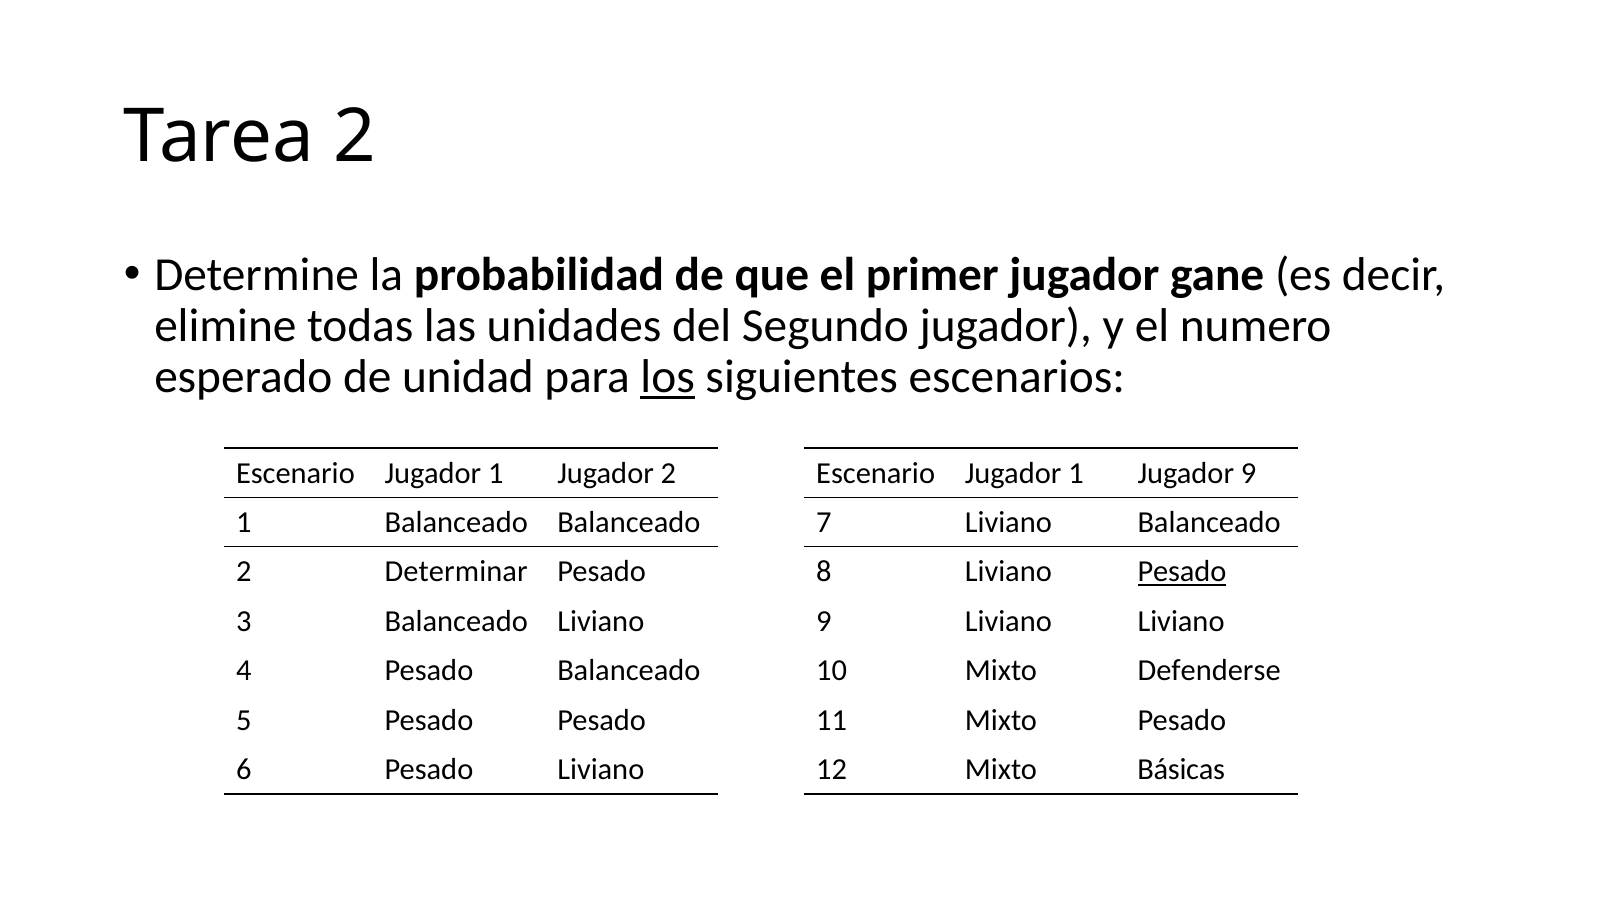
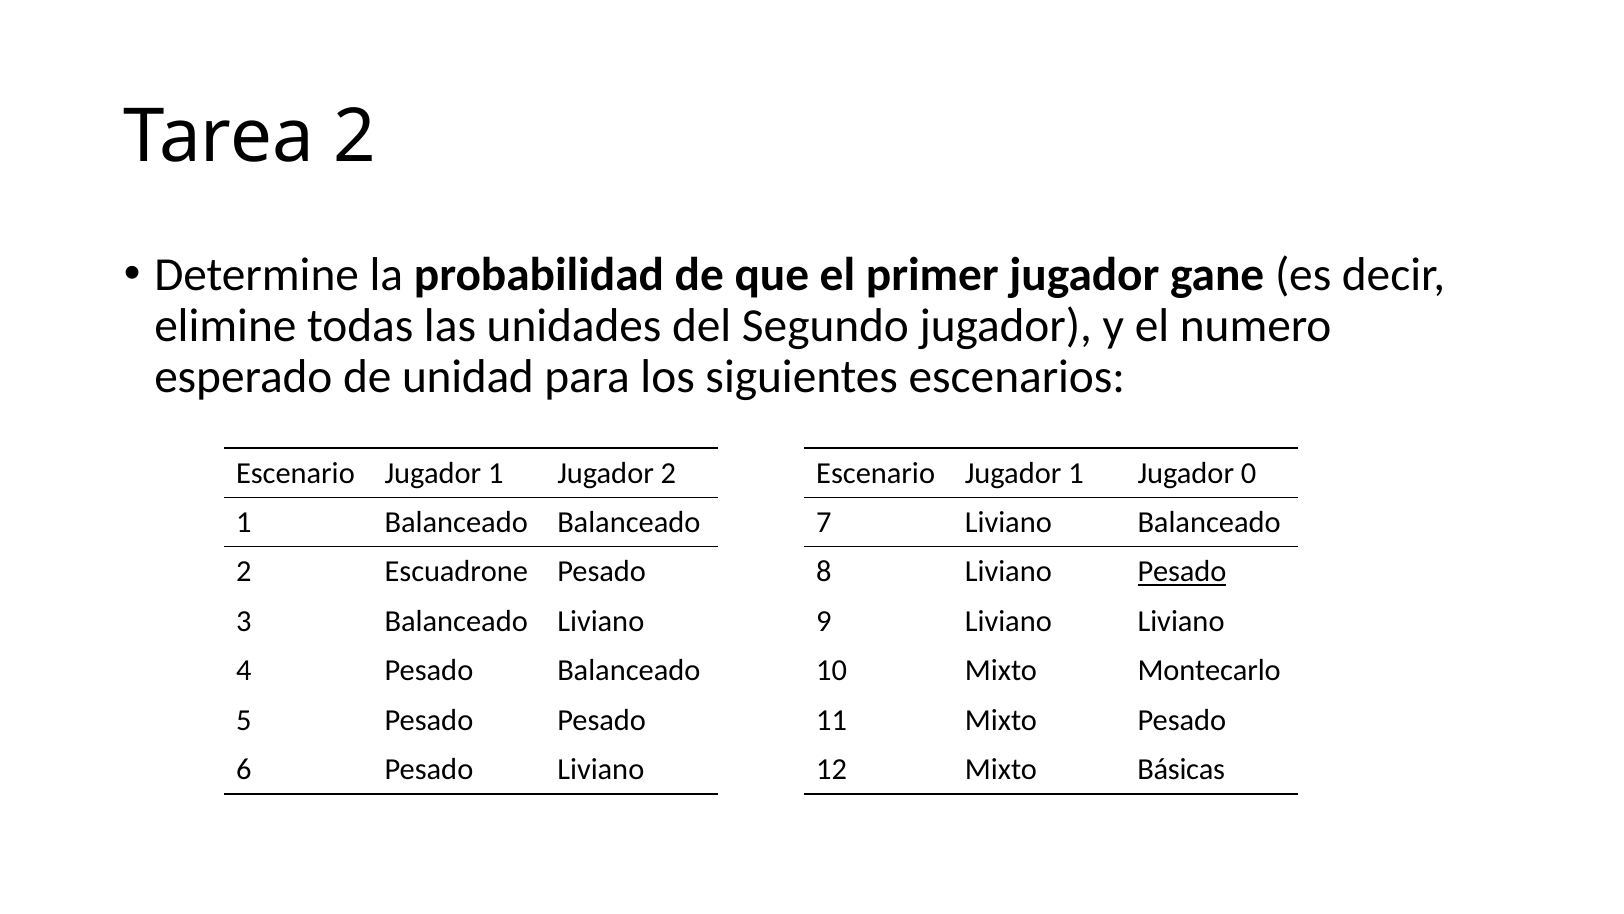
los underline: present -> none (668, 377)
Jugador 9: 9 -> 0 (1249, 473)
Determinar: Determinar -> Escuadrone (456, 572)
Defenderse: Defenderse -> Montecarlo (1209, 670)
